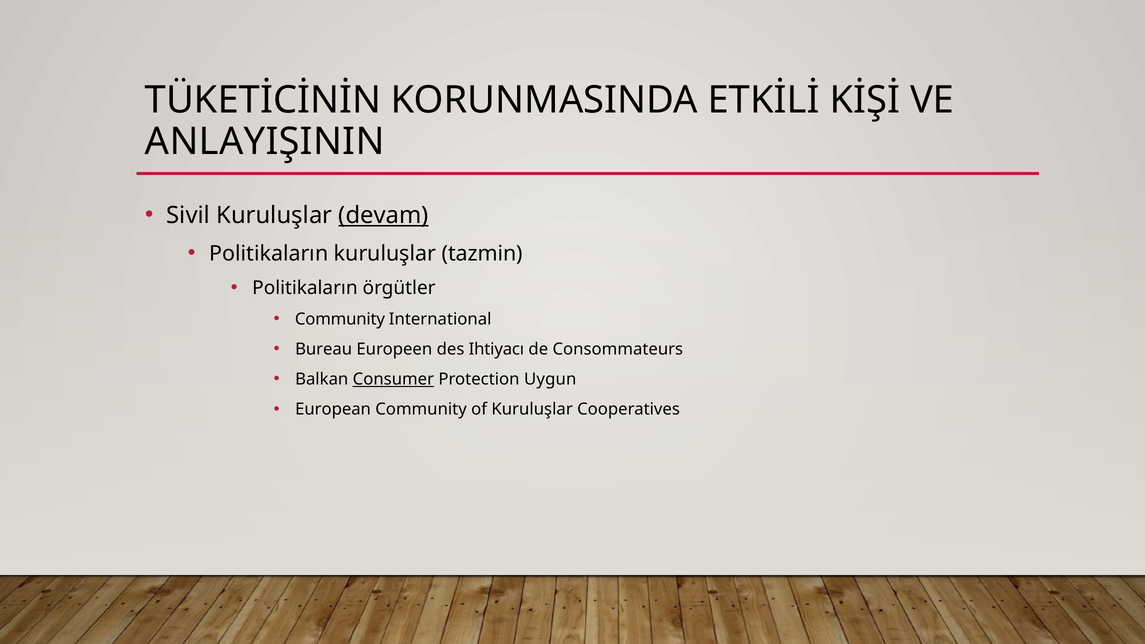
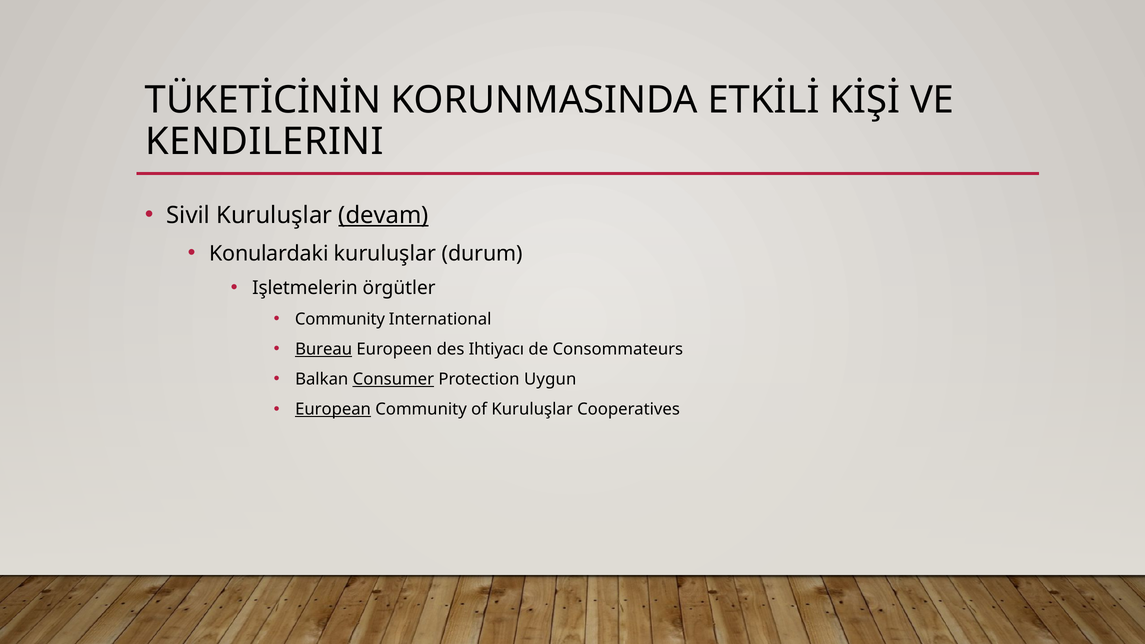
ANLAYIŞININ: ANLAYIŞININ -> KENDILERINI (265, 142)
Politikaların: Politikaların -> Konulardaki (269, 253)
tazmin: tazmin -> durum (482, 253)
Politikaların: Politikaların -> Işletmelerin (305, 288)
Bureau underline: none -> present (324, 349)
European underline: none -> present (333, 409)
